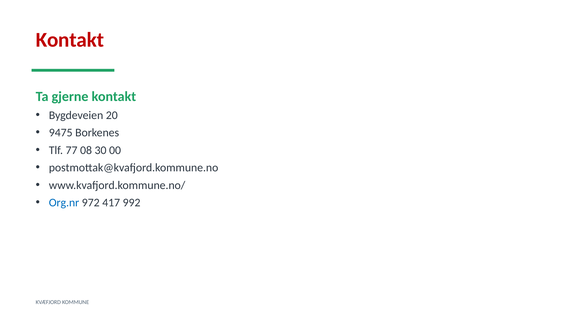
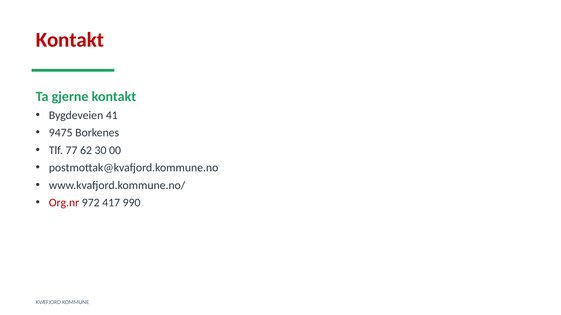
20: 20 -> 41 (112, 115)
08: 08 -> 62 (86, 150)
Org.nr colour: blue -> red (64, 203)
992: 992 -> 990 (132, 203)
